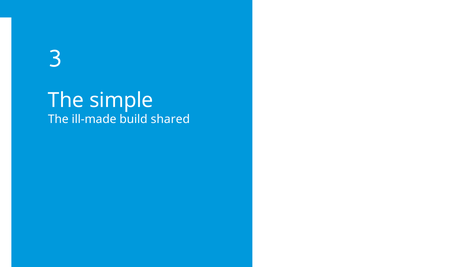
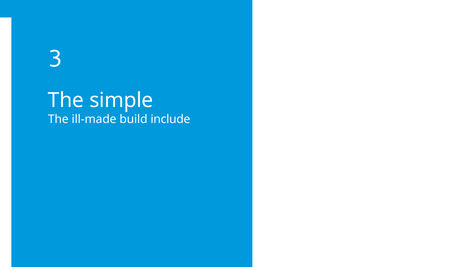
shared: shared -> include (170, 119)
